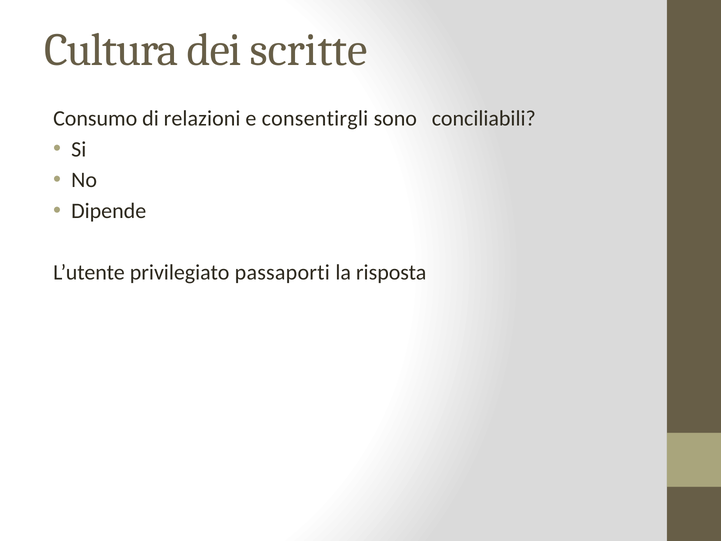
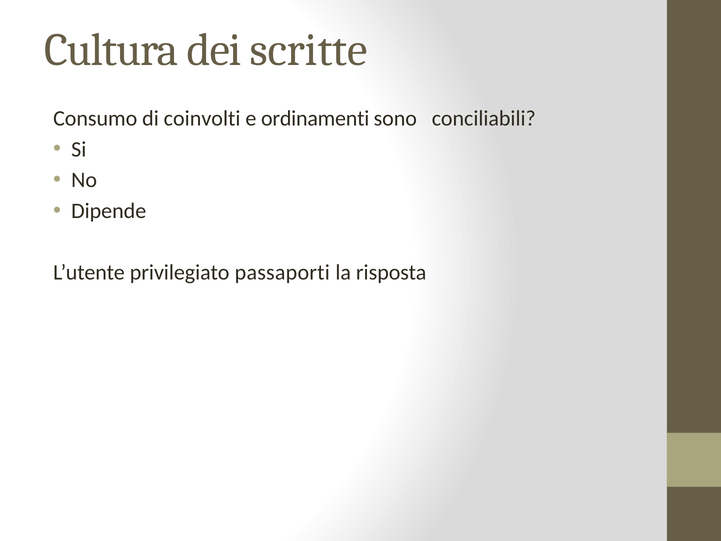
relazioni: relazioni -> coinvolti (202, 118)
consentirgli: consentirgli -> ordinamenti (315, 118)
